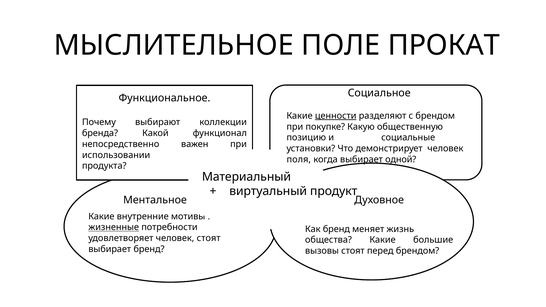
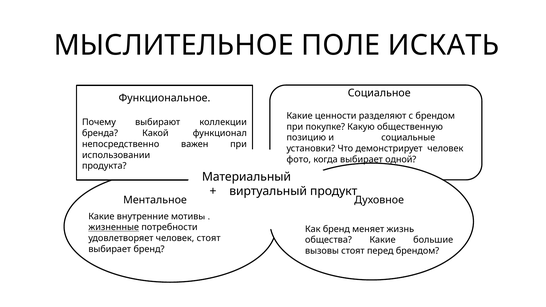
ПРОКАТ: ПРОКАТ -> ИСКАТЬ (444, 45)
ценности underline: present -> none (336, 116)
поля: поля -> фото (299, 159)
